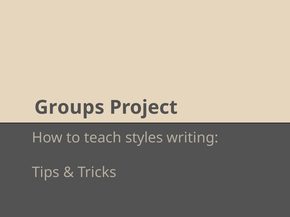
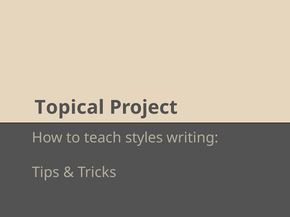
Groups: Groups -> Topical (69, 108)
